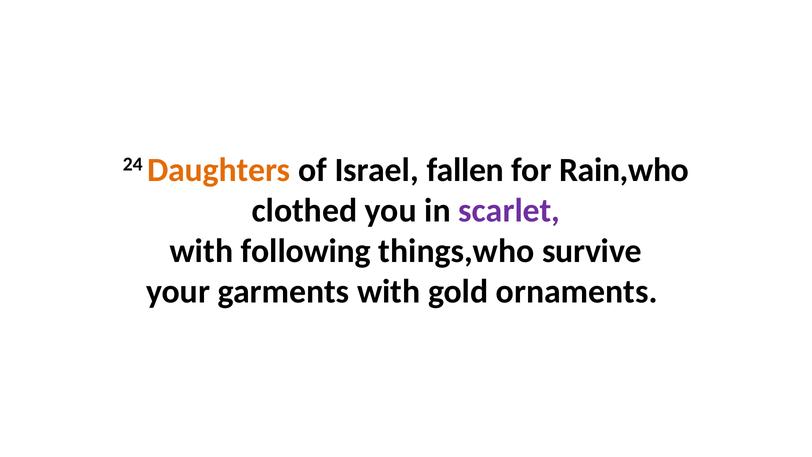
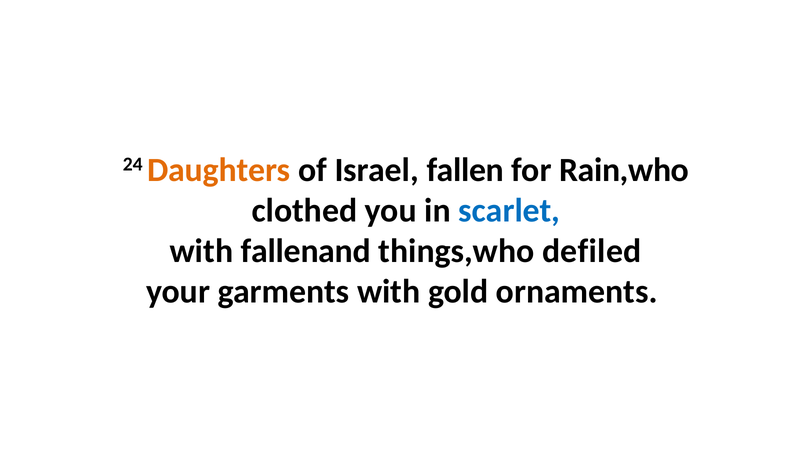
scarlet colour: purple -> blue (509, 210)
following: following -> fallenand (306, 251)
survive: survive -> defiled (592, 251)
